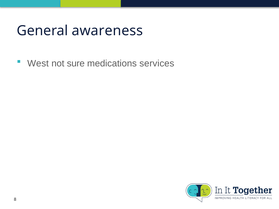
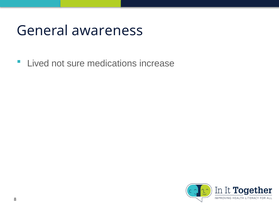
West: West -> Lived (38, 63)
services: services -> increase (157, 63)
